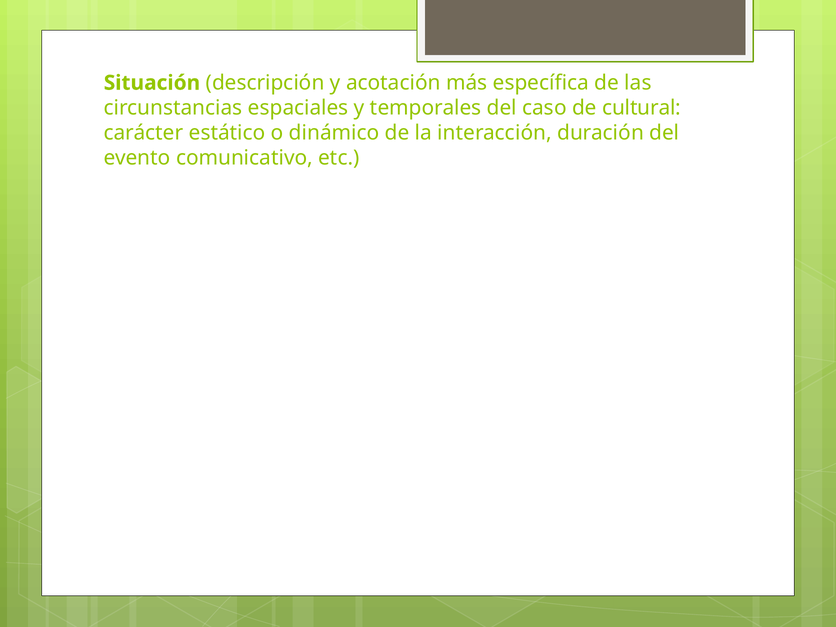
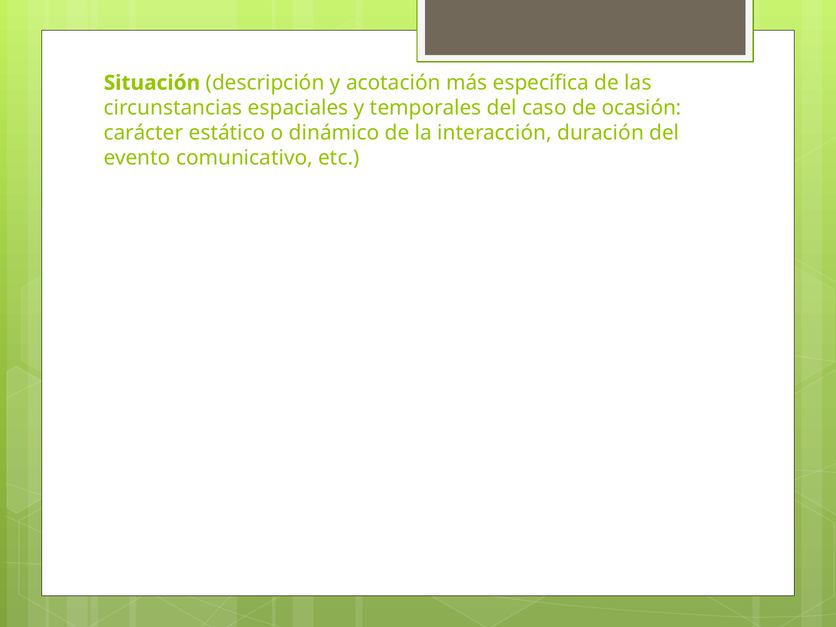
cultural: cultural -> ocasión (642, 108)
